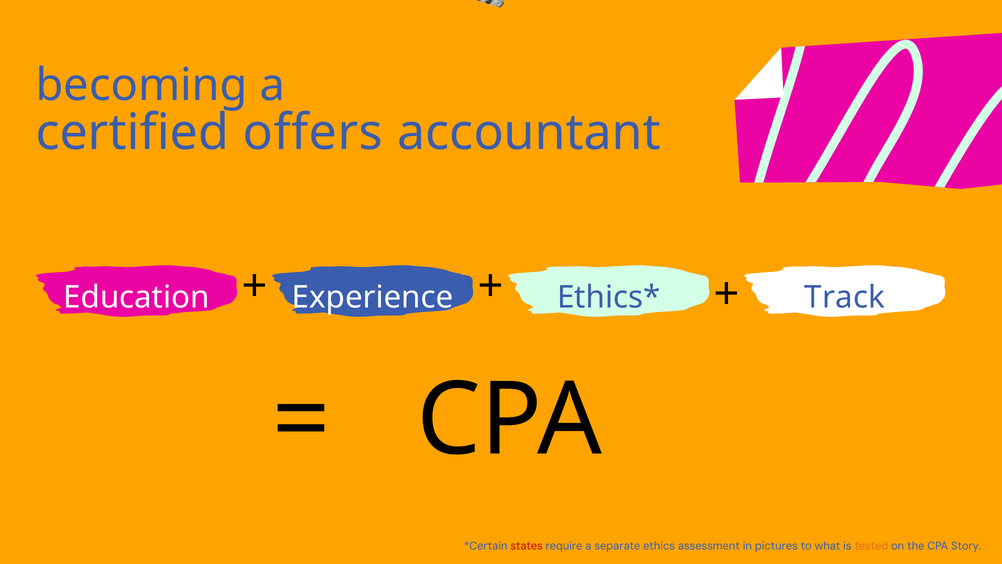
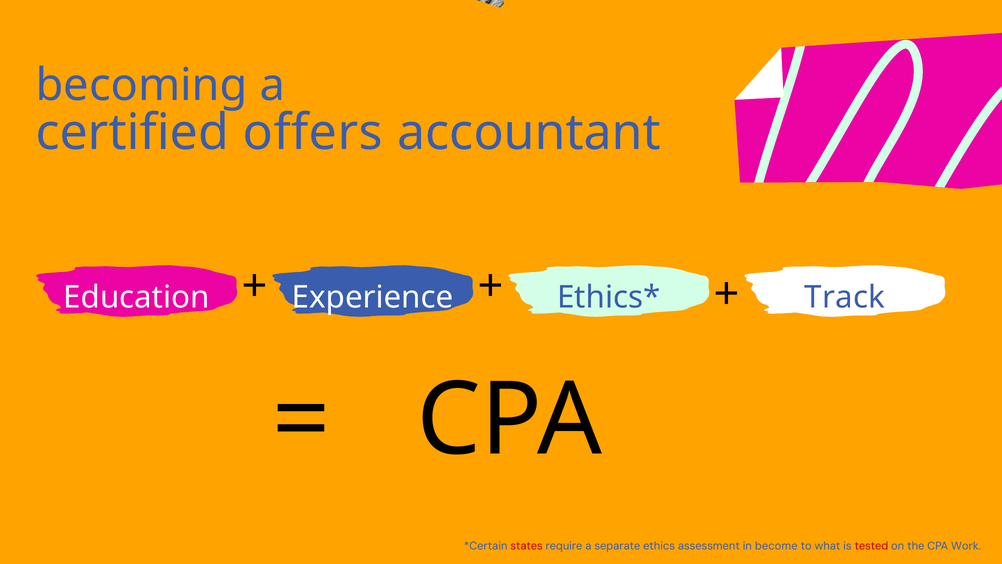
pictures: pictures -> become (776, 546)
tested colour: orange -> red (871, 546)
Story: Story -> Work (966, 546)
